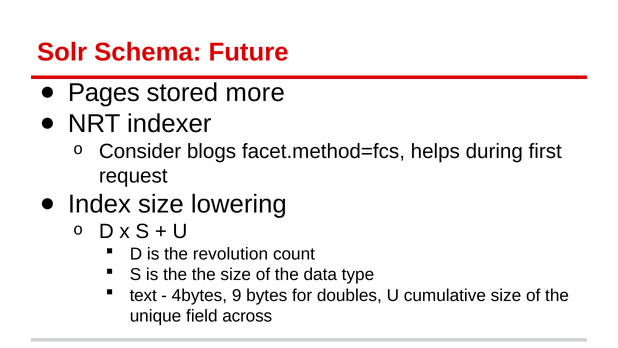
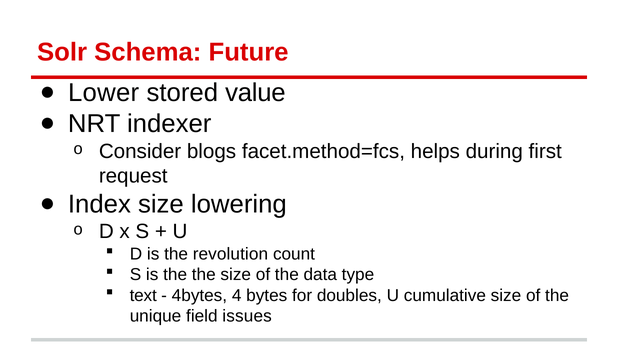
Pages: Pages -> Lower (104, 93)
more: more -> value (255, 93)
9: 9 -> 4 (237, 295)
across: across -> issues (247, 316)
